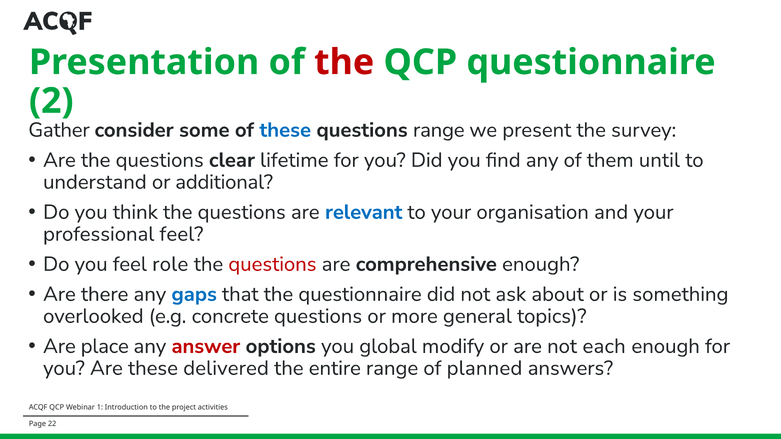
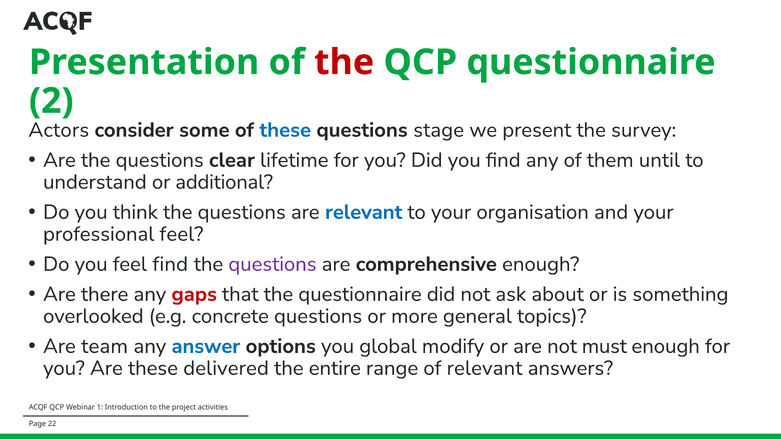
Gather: Gather -> Actors (59, 130)
questions range: range -> stage (439, 130)
feel role: role -> find (170, 264)
questions colour: red -> purple (272, 264)
gaps colour: blue -> red (194, 294)
place: place -> team (105, 346)
answer colour: red -> blue (206, 346)
each: each -> must (604, 346)
of planned: planned -> relevant (485, 368)
